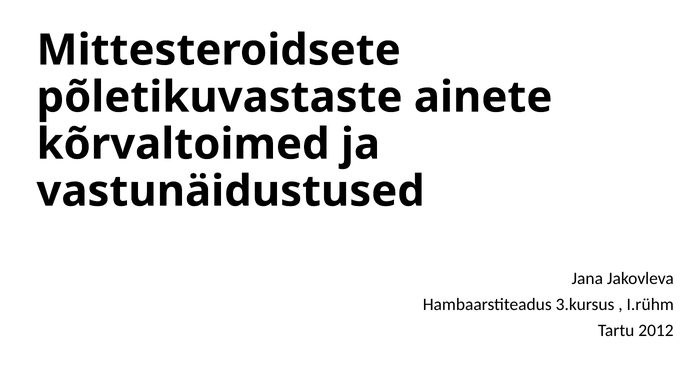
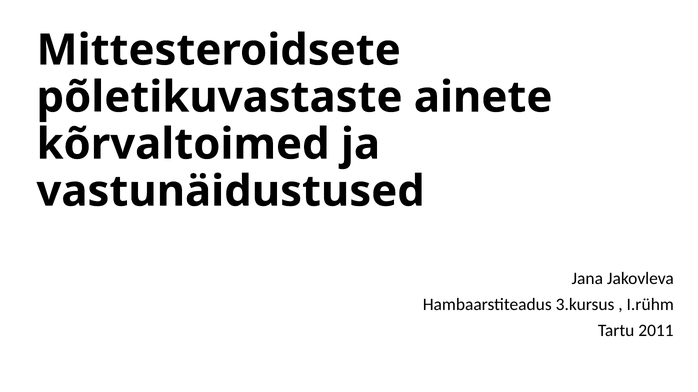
2012: 2012 -> 2011 (656, 331)
